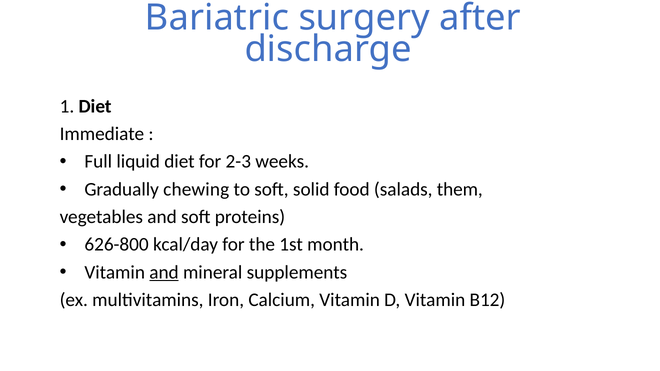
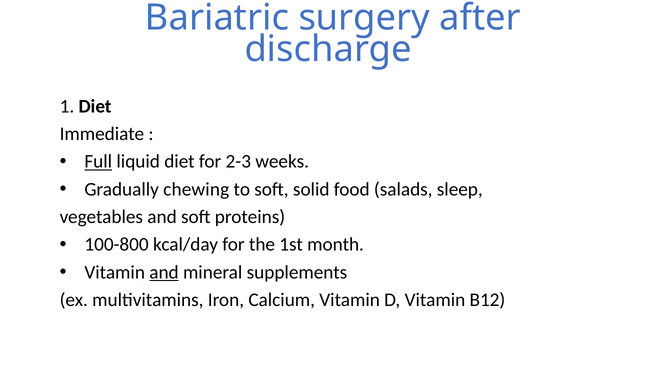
Full underline: none -> present (98, 162)
them: them -> sleep (460, 189)
626-800: 626-800 -> 100-800 (117, 245)
